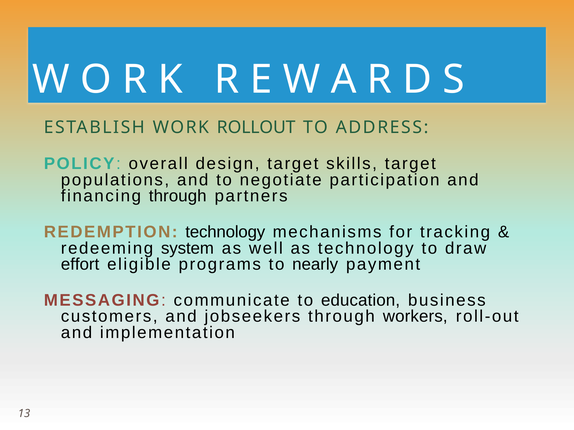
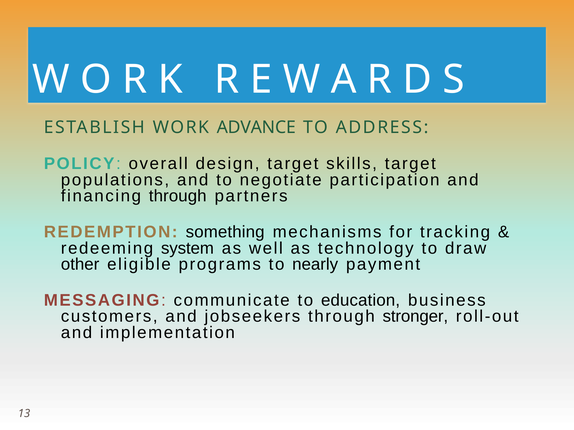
ROLLOUT: ROLLOUT -> ADVANCE (256, 128)
REDEMPTION technology: technology -> something (225, 232)
effort: effort -> other (80, 265)
workers: workers -> stronger (415, 317)
